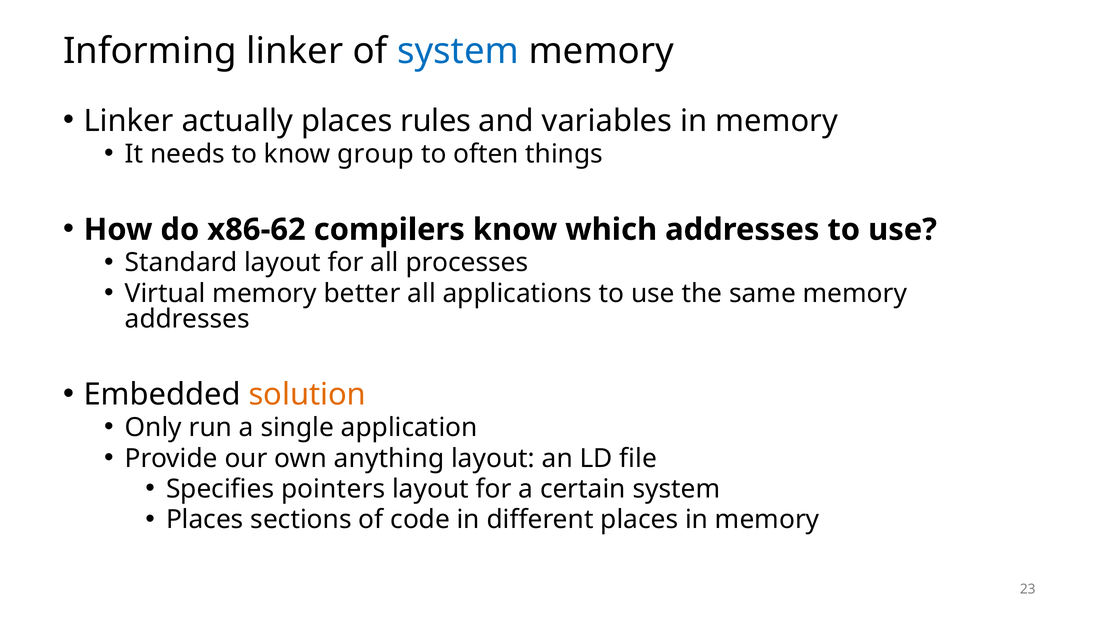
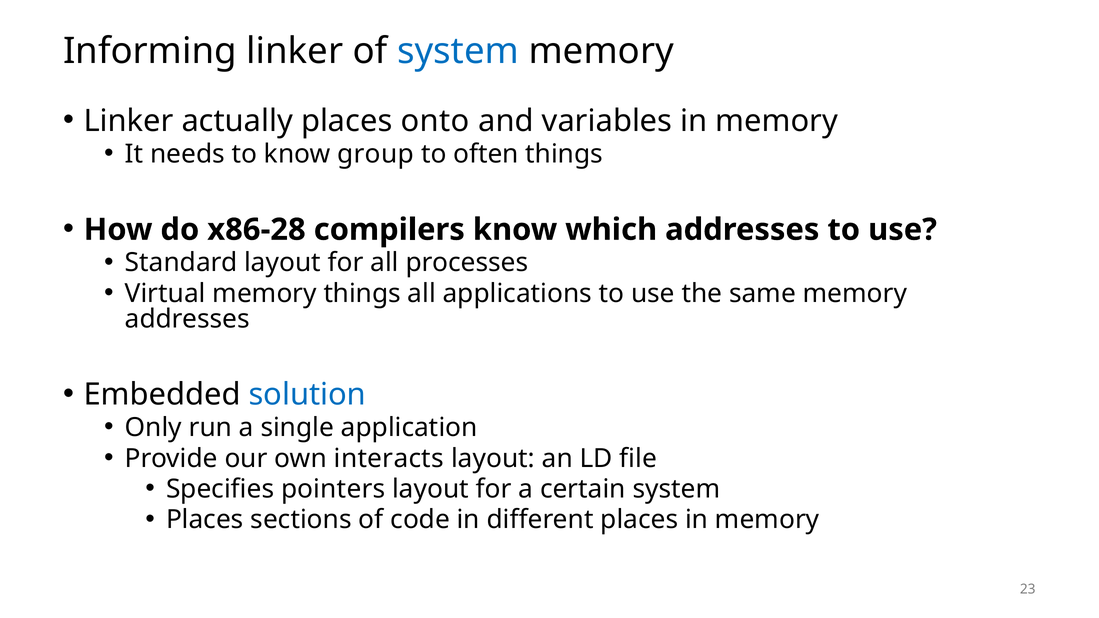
rules: rules -> onto (435, 121)
x86-62: x86-62 -> x86-28 (256, 230)
memory better: better -> things (362, 294)
solution colour: orange -> blue (307, 395)
anything: anything -> interacts (389, 459)
